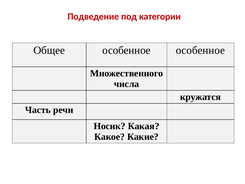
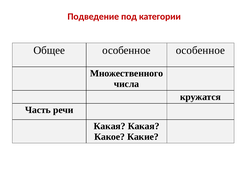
Носик: Носик -> Какая (110, 126)
